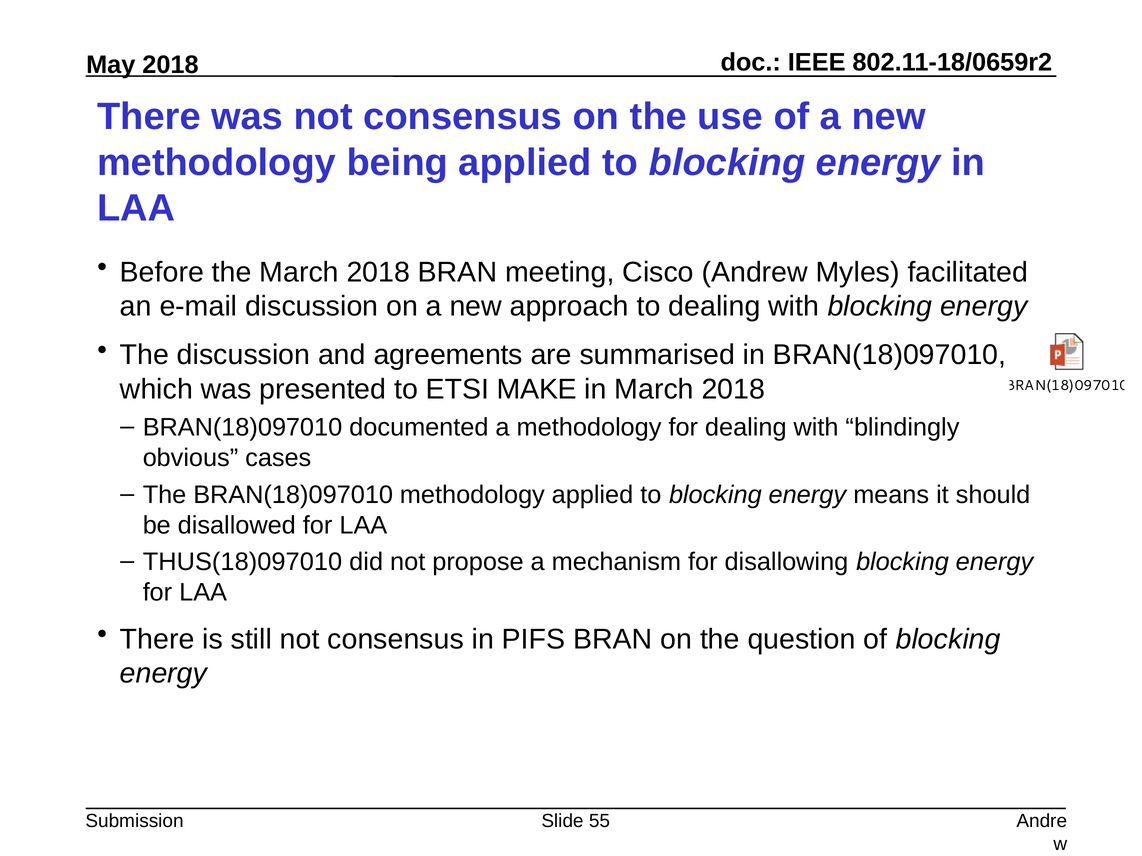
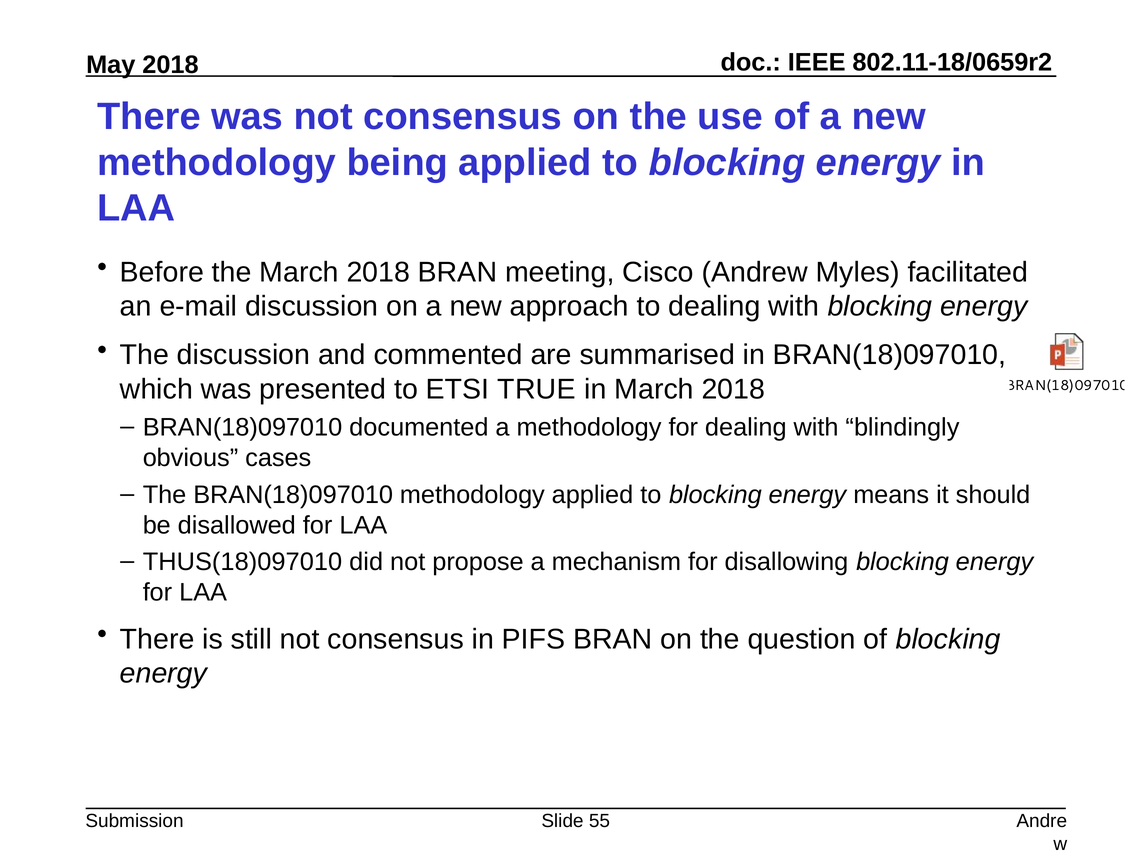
agreements: agreements -> commented (448, 355)
MAKE: MAKE -> TRUE (537, 389)
